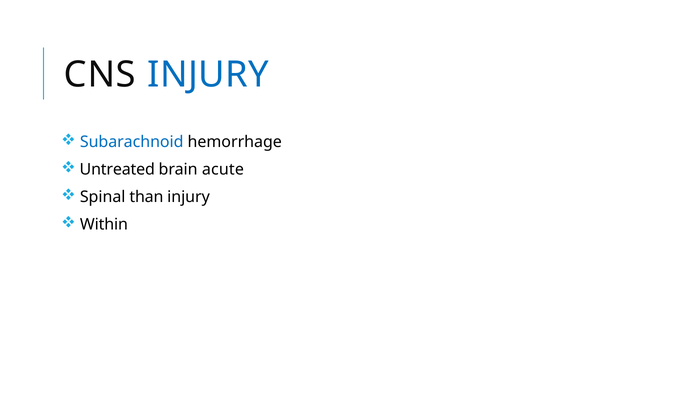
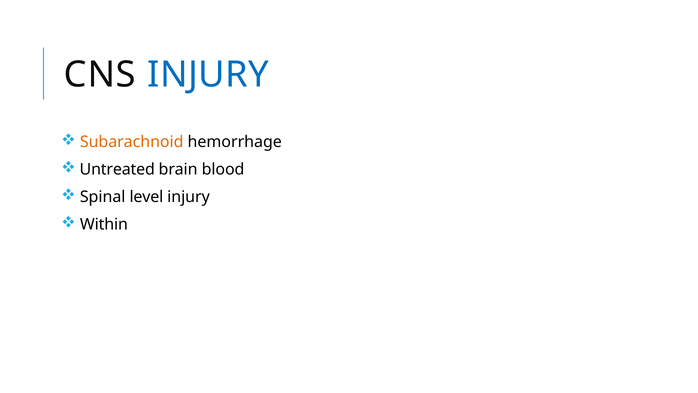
Subarachnoid colour: blue -> orange (132, 142)
acute: acute -> blood (223, 169)
than: than -> level (146, 197)
